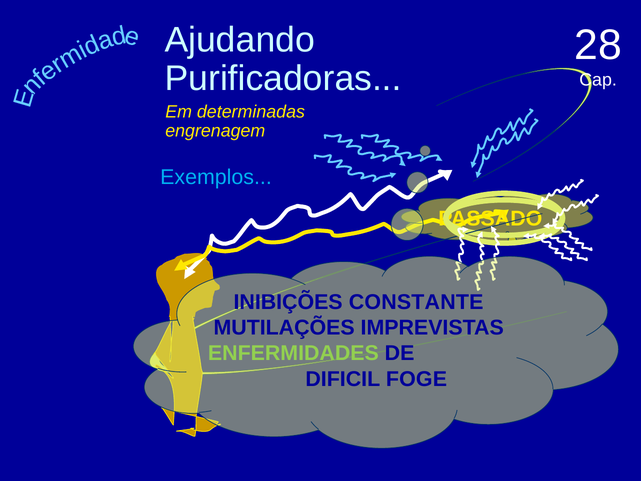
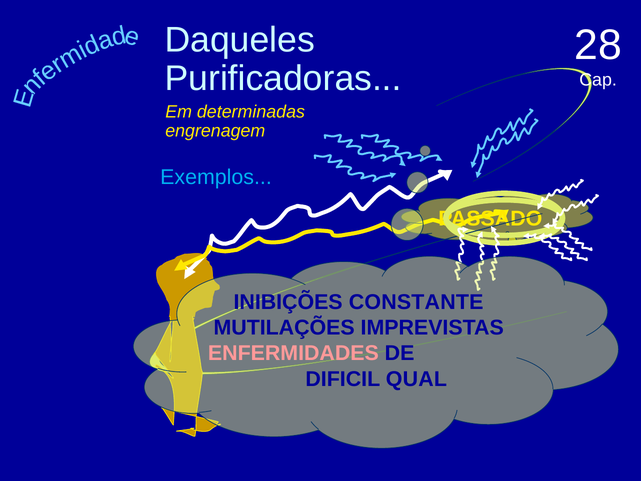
Ajudando: Ajudando -> Daqueles (240, 40)
ENFERMIDADES colour: light green -> pink (293, 353)
FOGE: FOGE -> QUAL (416, 379)
